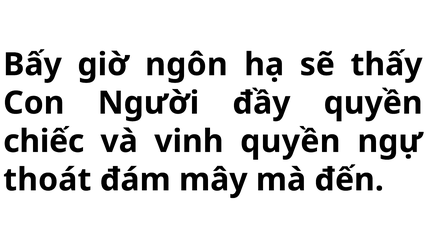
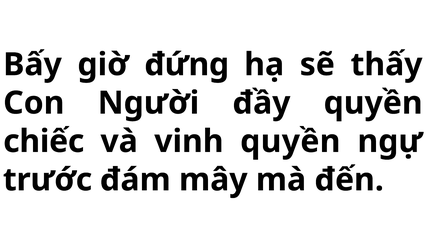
ngôn: ngôn -> đứng (187, 65)
thoát: thoát -> trước (48, 180)
